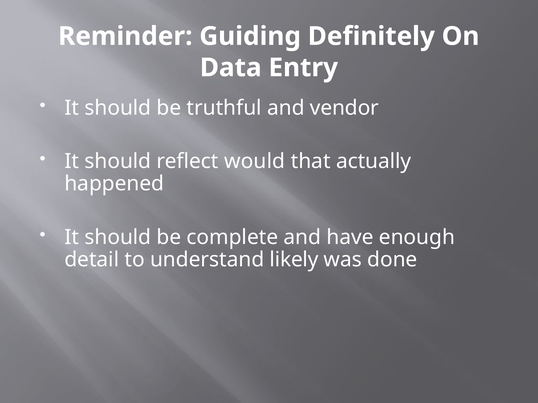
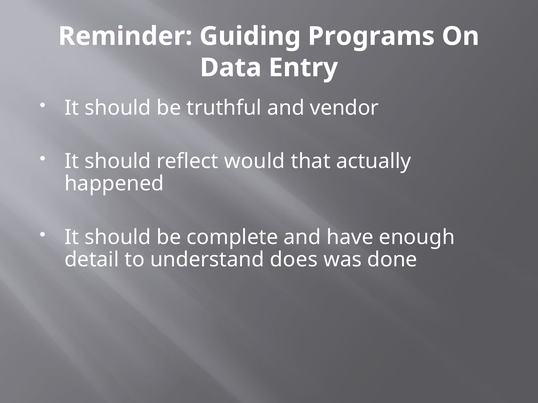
Definitely: Definitely -> Programs (371, 36)
likely: likely -> does (294, 260)
